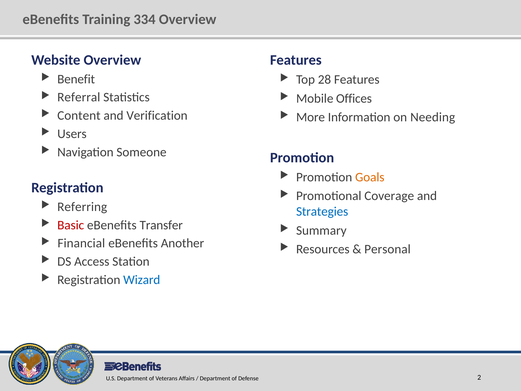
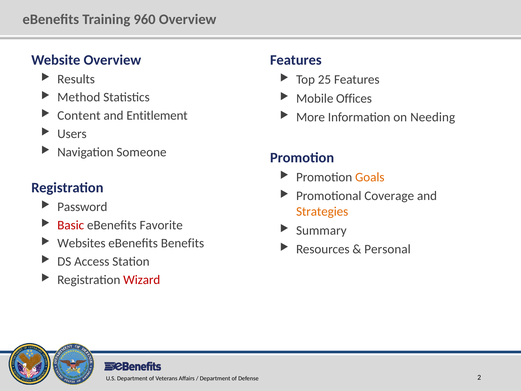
334: 334 -> 960 (145, 19)
Benefit: Benefit -> Results (76, 79)
28: 28 -> 25 (324, 80)
Referral: Referral -> Method (79, 97)
Verification: Verification -> Entitlement (157, 116)
Referring: Referring -> Password (82, 207)
Strategies colour: blue -> orange (322, 212)
Transfer: Transfer -> Favorite (161, 225)
Financial: Financial -> Websites (81, 243)
Another: Another -> Benefits (182, 243)
Wizard colour: blue -> red (142, 280)
